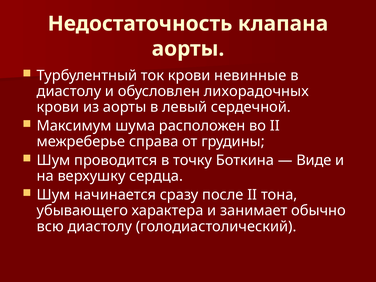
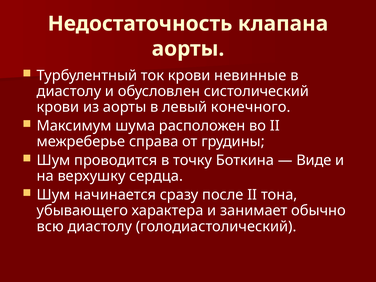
лихорадочных: лихорадочных -> систолический (256, 91)
сердечной: сердечной -> конечного (251, 107)
